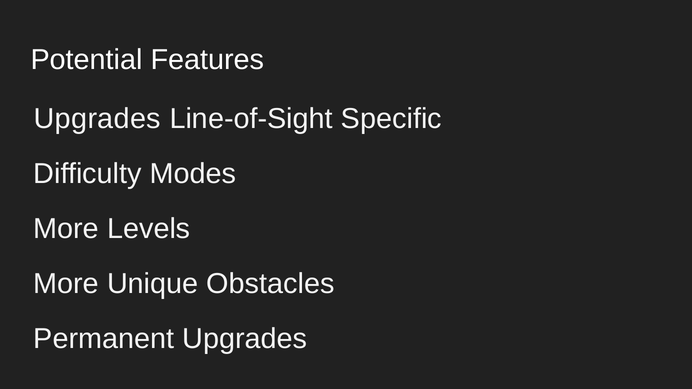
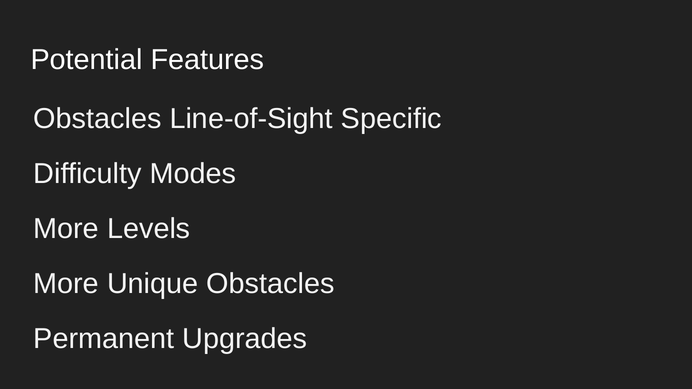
Upgrades: Upgrades -> Obstacles (97, 119)
